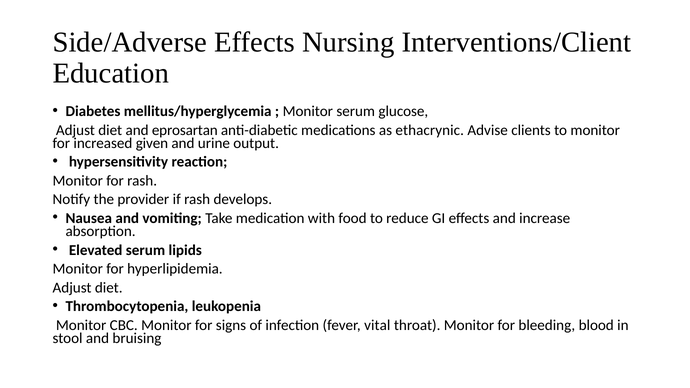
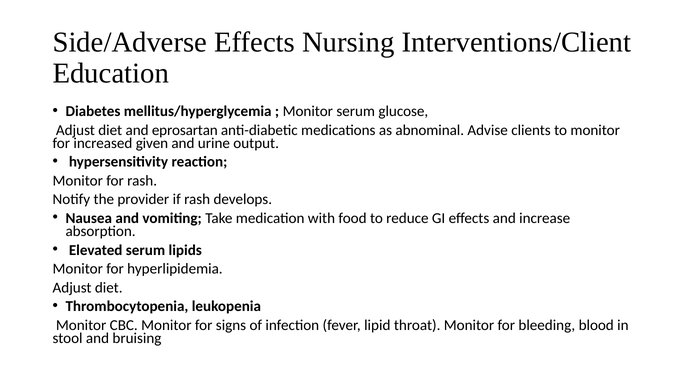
ethacrynic: ethacrynic -> abnominal (430, 130)
vital: vital -> lipid (377, 325)
